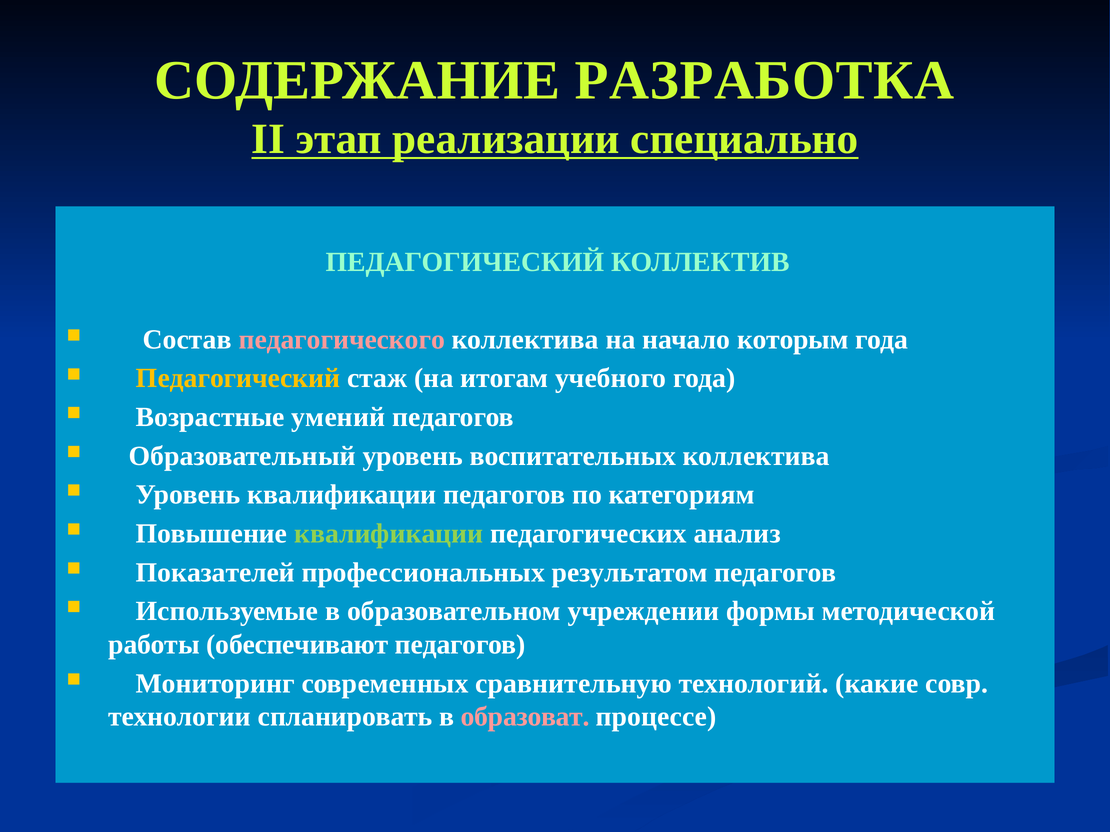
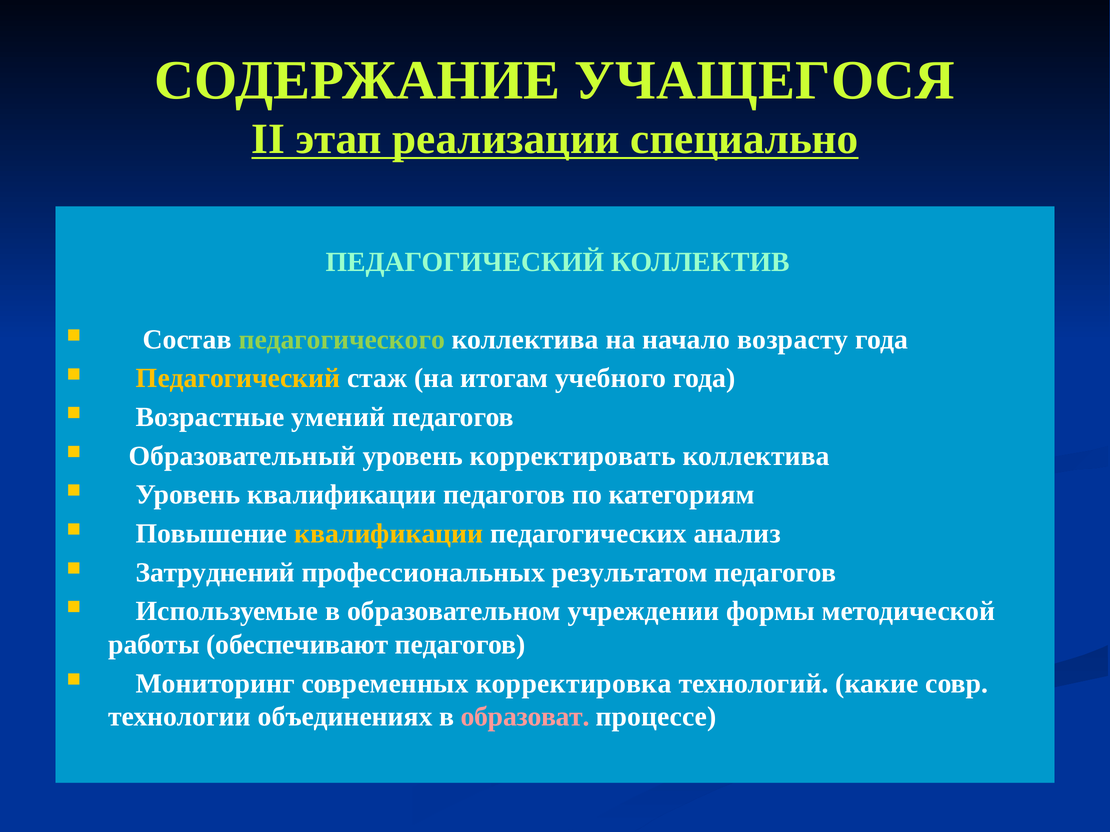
РАЗРАБОТКА: РАЗРАБОТКА -> УЧАЩЕГОСЯ (765, 81)
педагогического colour: pink -> light green (342, 340)
которым: которым -> возрасту (793, 340)
воспитательных: воспитательных -> корректировать (573, 456)
квалификации colour: light green -> yellow (389, 534)
Показателей: Показателей -> Затруднений (215, 573)
сравнительную: сравнительную -> корректировка (574, 684)
спланировать: спланировать -> объединениях (345, 717)
